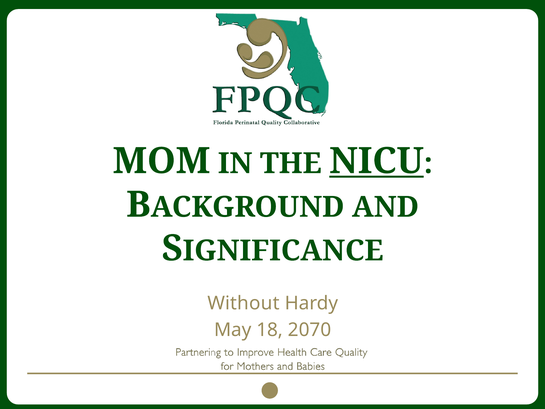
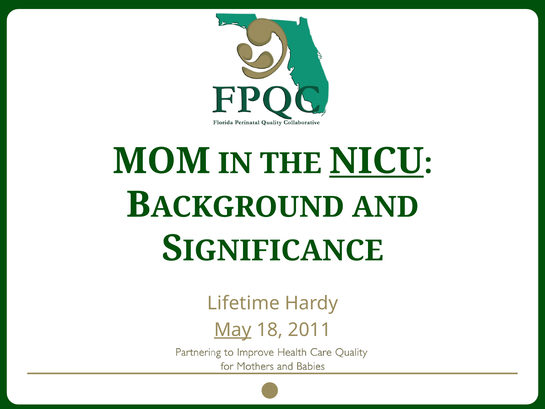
Without: Without -> Lifetime (243, 303)
May underline: none -> present (233, 330)
2070: 2070 -> 2011 (310, 330)
